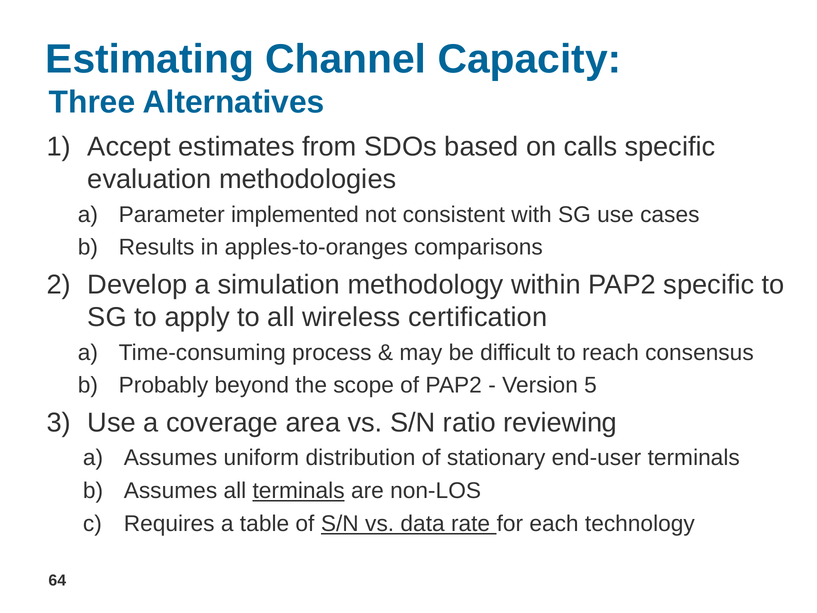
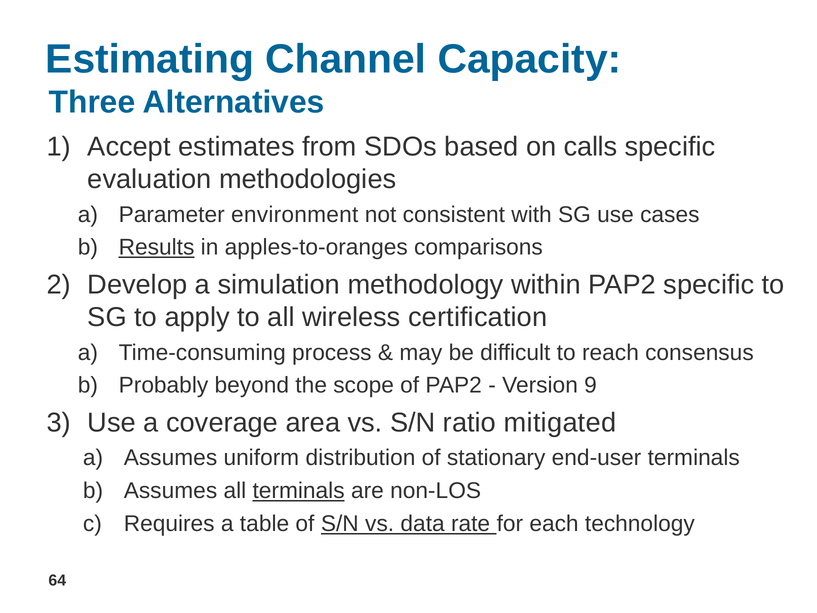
implemented: implemented -> environment (295, 214)
Results underline: none -> present (157, 247)
5: 5 -> 9 (590, 385)
reviewing: reviewing -> mitigated (560, 422)
